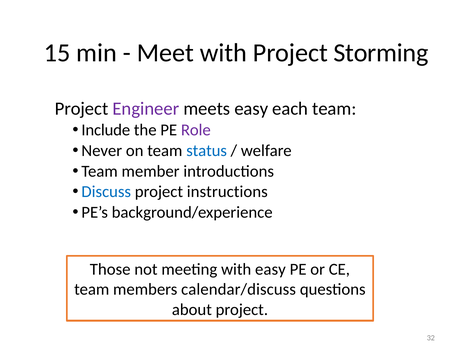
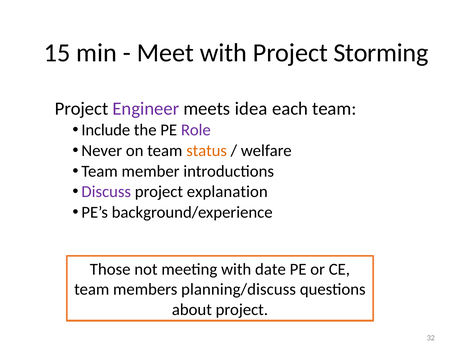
meets easy: easy -> idea (251, 109)
status colour: blue -> orange (207, 151)
Discuss colour: blue -> purple (106, 192)
instructions: instructions -> explanation (227, 192)
with easy: easy -> date (270, 269)
calendar/discuss: calendar/discuss -> planning/discuss (239, 289)
